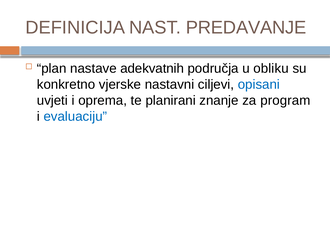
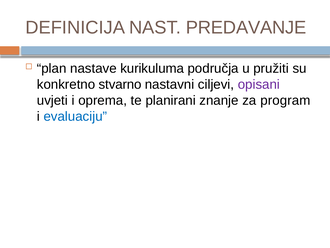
adekvatnih: adekvatnih -> kurikuluma (152, 68)
obliku: obliku -> pružiti (271, 68)
vjerske: vjerske -> stvarno (120, 84)
opisani colour: blue -> purple (259, 84)
